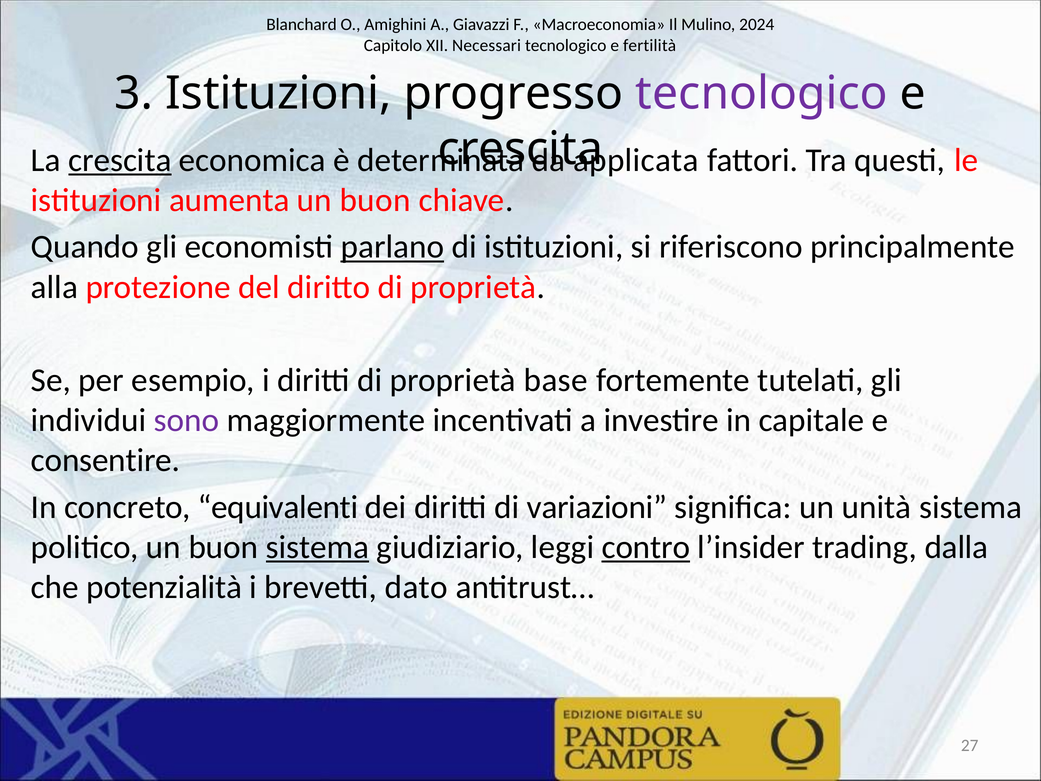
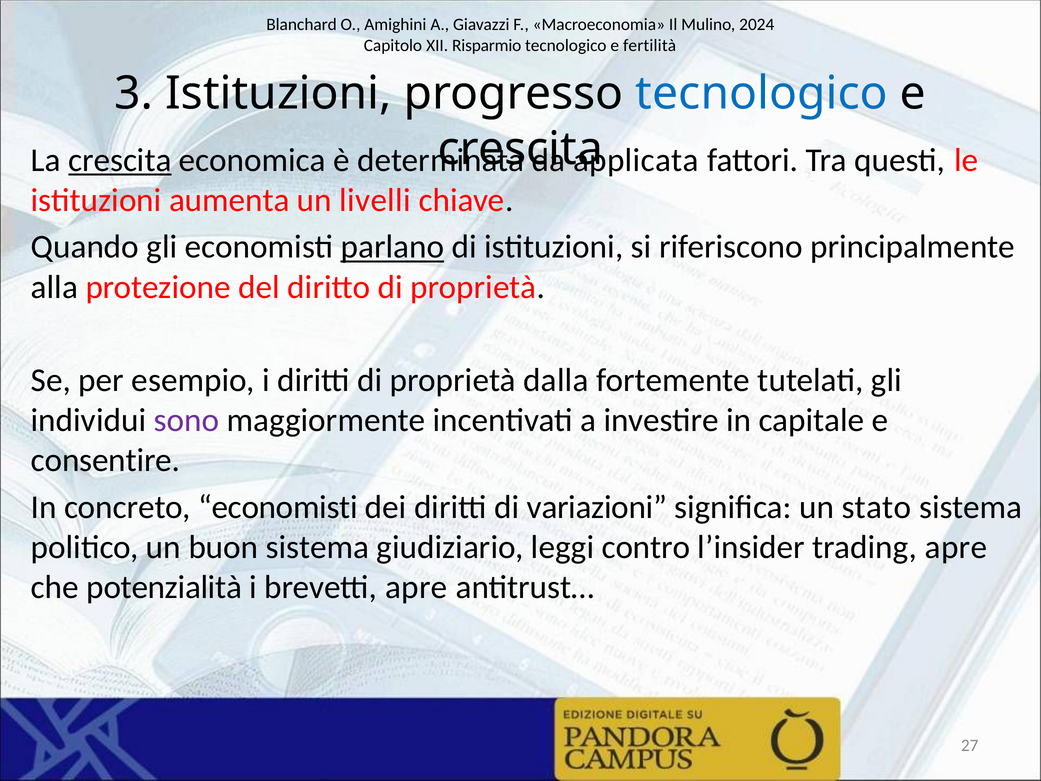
Necessari: Necessari -> Risparmio (487, 45)
tecnologico colour: purple -> blue (762, 93)
buon: buon -> livelli (375, 200)
base: base -> dalla (556, 380)
concreto equivalenti: equivalenti -> economisti (278, 507)
unità: unità -> stato (876, 507)
sistema underline: present -> none (317, 547)
contro underline: present -> none (646, 547)
trading dalla: dalla -> apre (956, 547)
brevetti dato: dato -> apre (416, 587)
